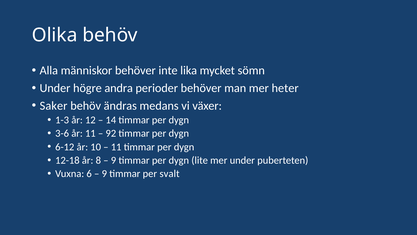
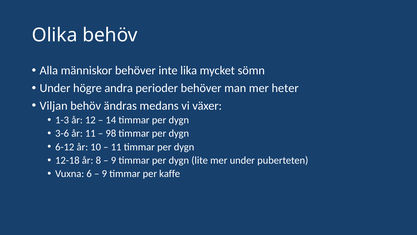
Saker: Saker -> Viljan (54, 105)
92: 92 -> 98 (111, 133)
svalt: svalt -> kaffe (170, 174)
